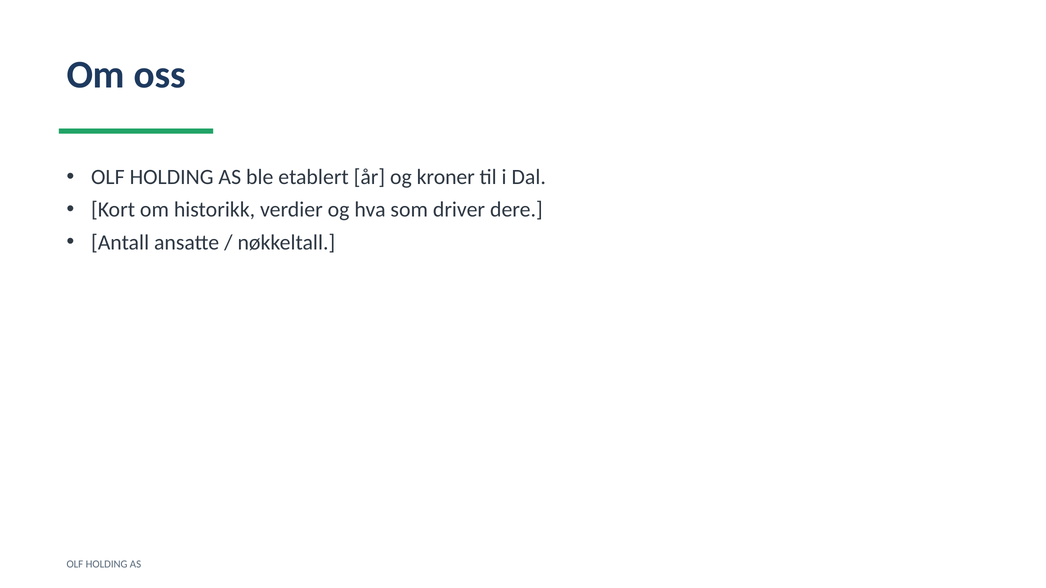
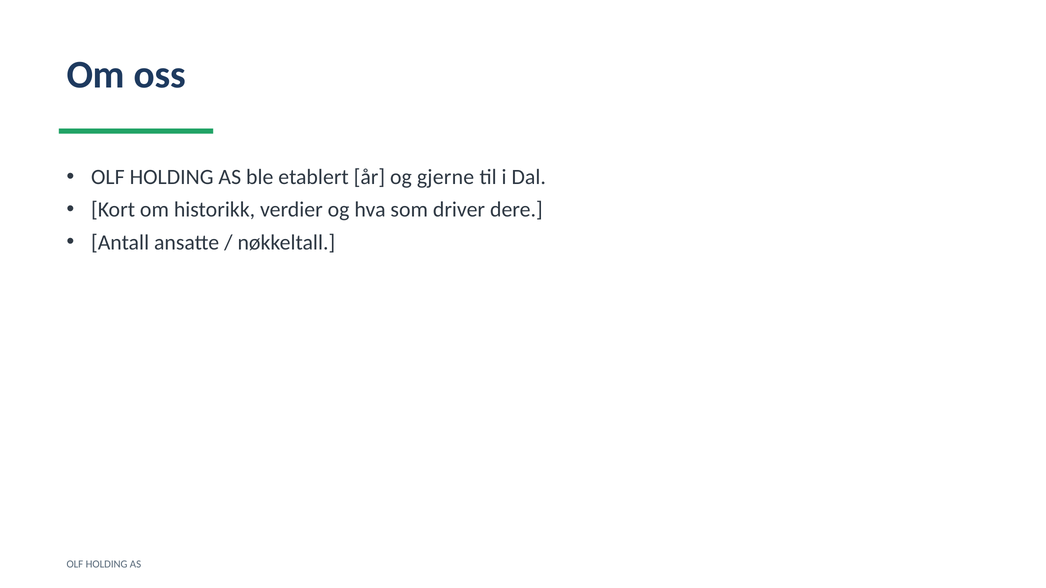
kroner: kroner -> gjerne (446, 177)
